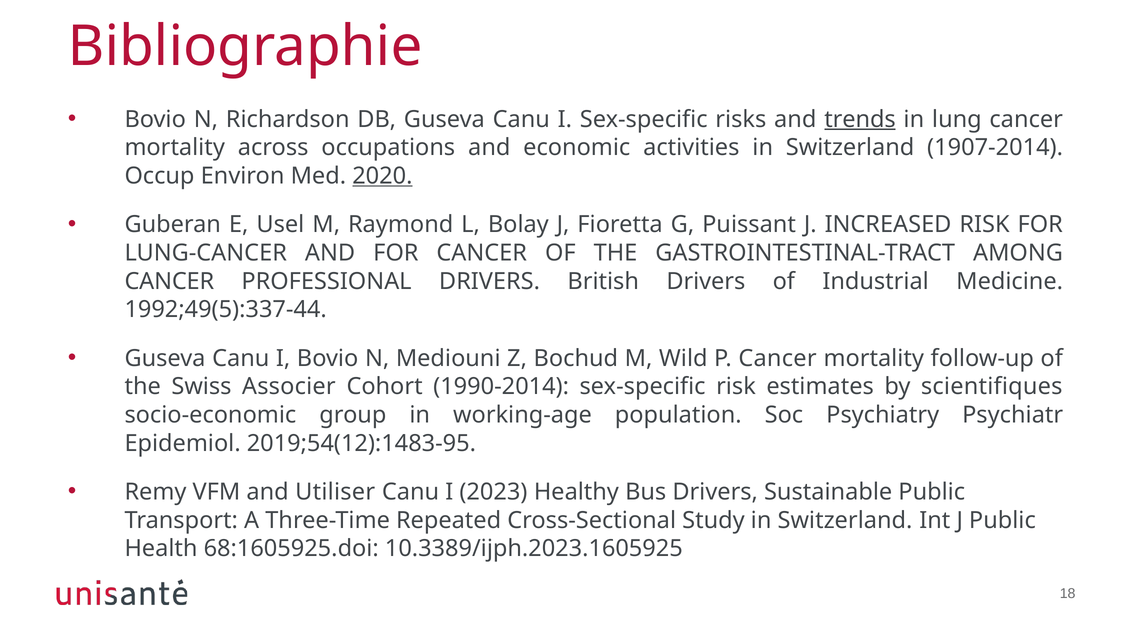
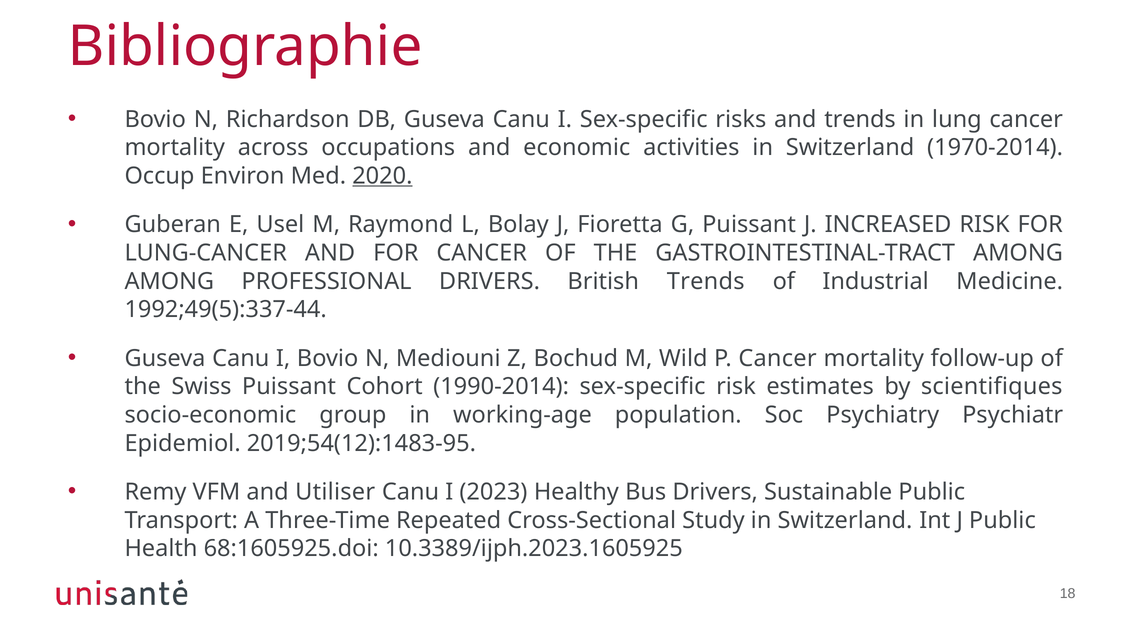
trends underline: present -> none (860, 119)
1907-2014: 1907-2014 -> 1970-2014 (995, 147)
CANCER: CANCER -> AMONG (169, 281)
British Drivers: Drivers -> Trends (706, 281)
Swiss Associer: Associer -> Puissant (289, 387)
